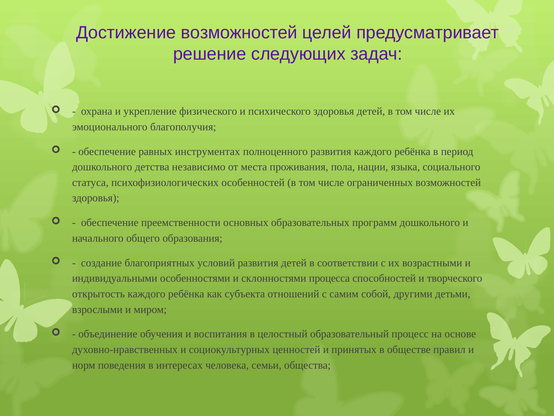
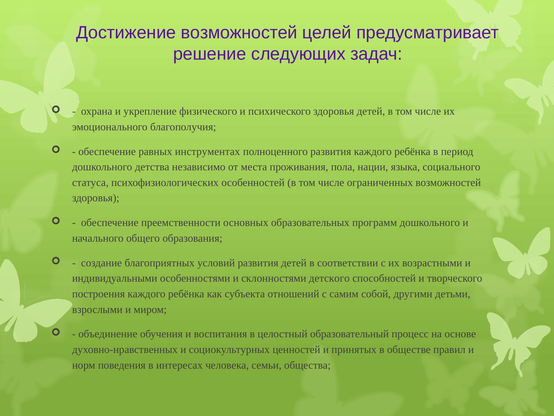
процесса: процесса -> детского (329, 278)
открытость: открытость -> построения (99, 294)
